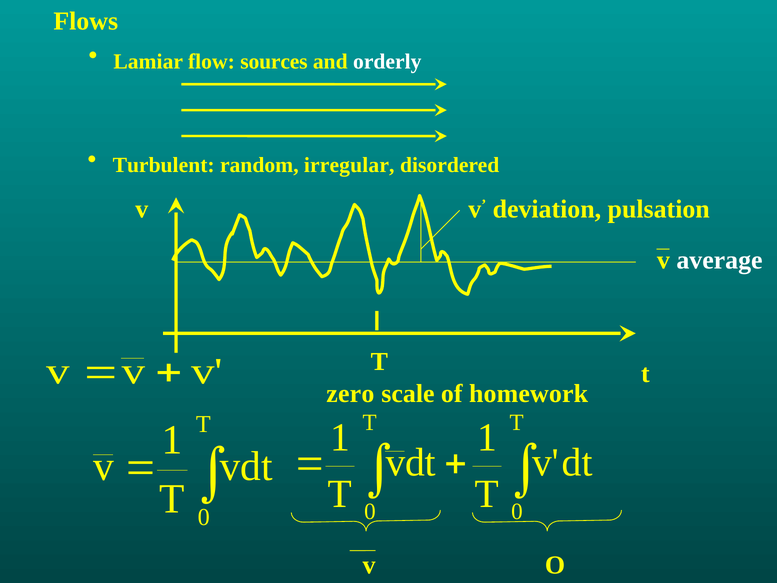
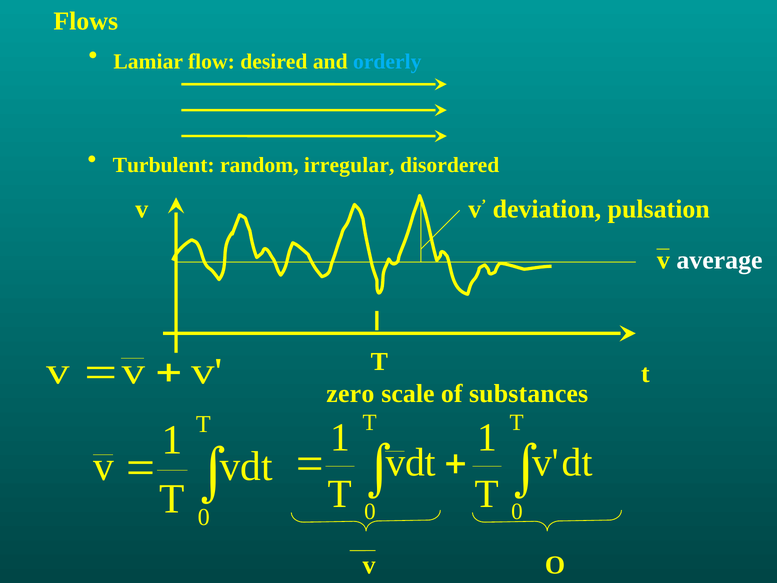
sources: sources -> desired (274, 61)
orderly colour: white -> light blue (387, 61)
homework: homework -> substances (529, 394)
